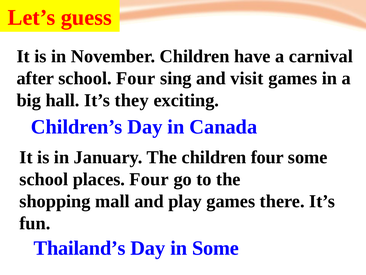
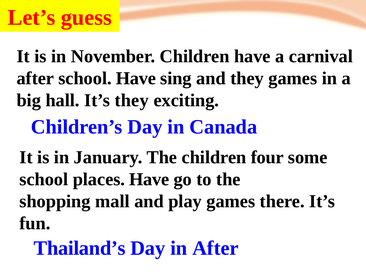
school Four: Four -> Have (136, 78)
and visit: visit -> they (247, 78)
places Four: Four -> Have (149, 179)
in Some: Some -> After (215, 248)
